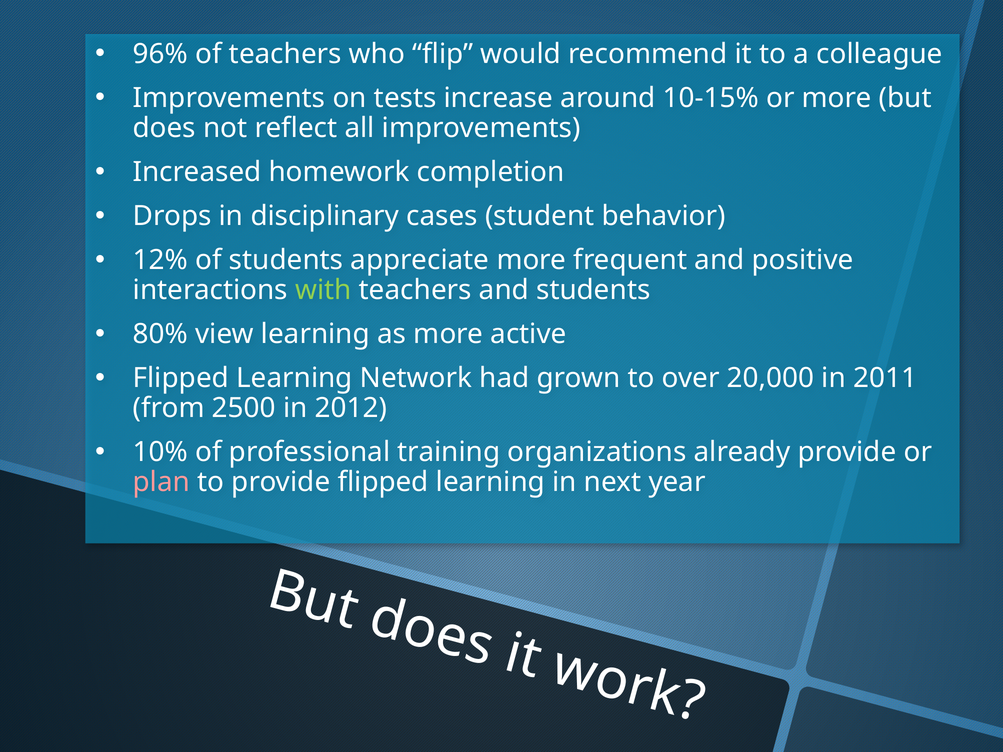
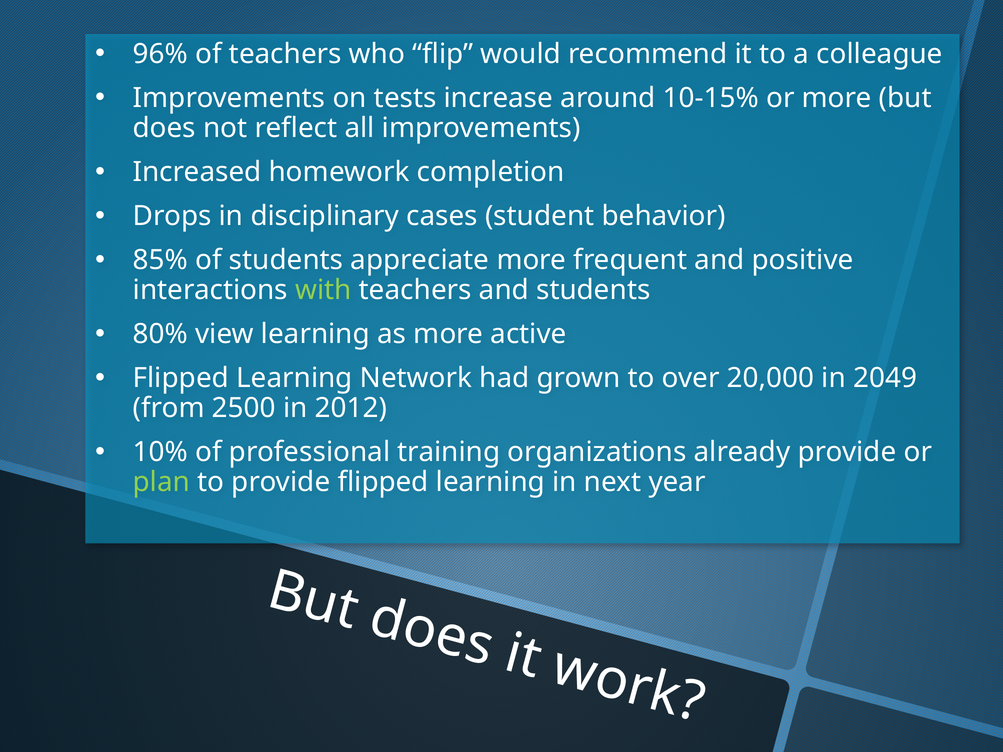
12%: 12% -> 85% (160, 260)
2011: 2011 -> 2049 (885, 378)
plan colour: pink -> light green (161, 482)
